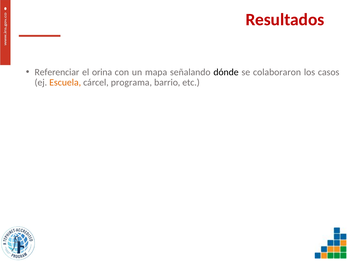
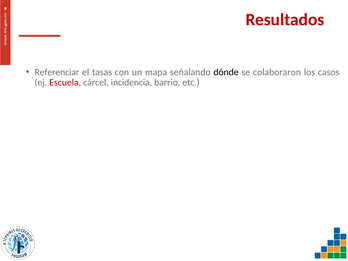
orina: orina -> tasas (102, 72)
Escuela colour: orange -> red (65, 83)
programa: programa -> incidencia (131, 83)
